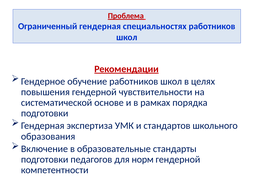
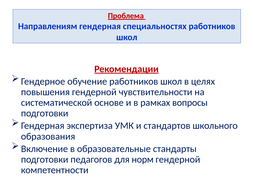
Ограниченный: Ограниченный -> Направлениям (48, 26)
порядка: порядка -> вопросы (190, 103)
